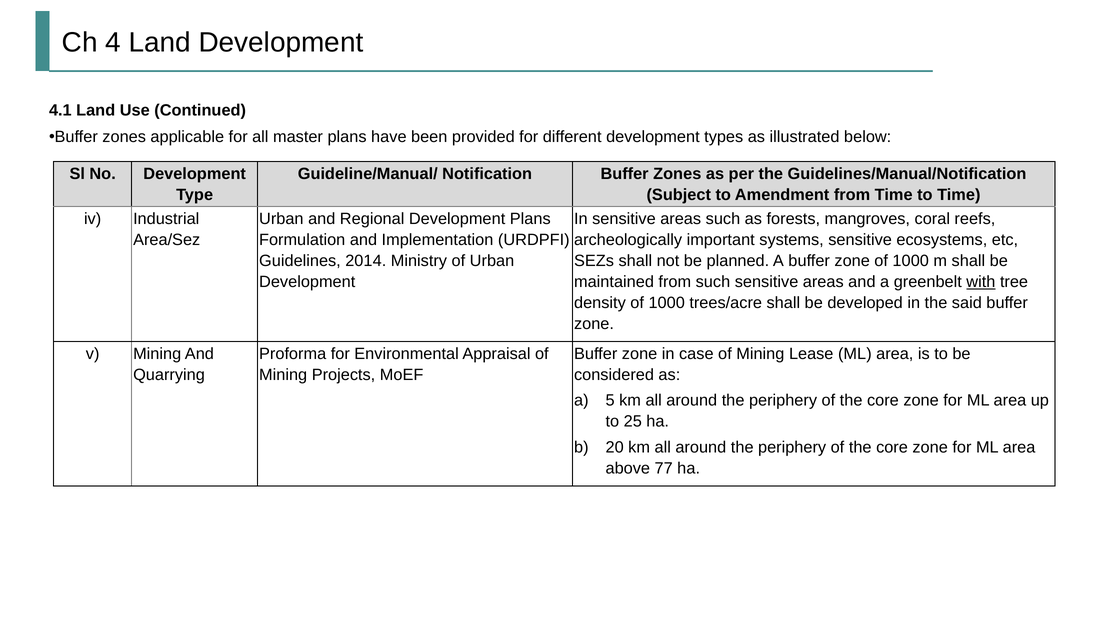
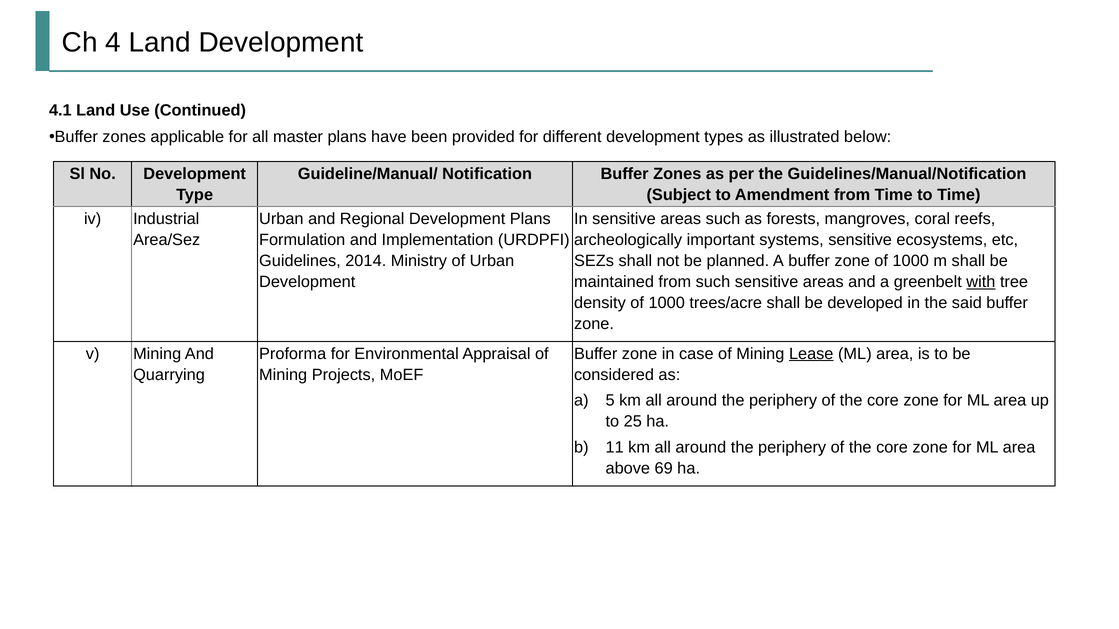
Lease underline: none -> present (811, 354)
20: 20 -> 11 (615, 448)
77: 77 -> 69 (664, 469)
